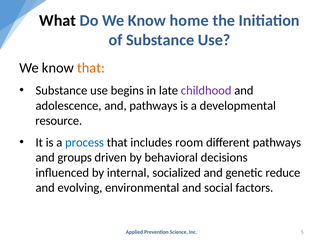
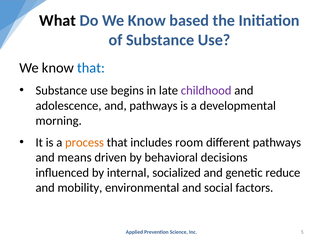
home: home -> based (189, 21)
that colour: orange -> blue (91, 68)
resource: resource -> morning (59, 120)
process colour: blue -> orange (85, 142)
groups: groups -> means (75, 157)
evolving: evolving -> mobility (80, 187)
